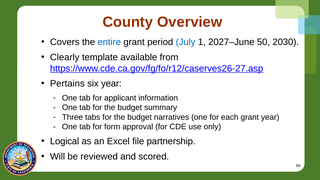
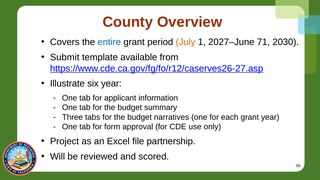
July colour: blue -> orange (186, 42)
50: 50 -> 71 (263, 42)
Clearly: Clearly -> Submit (65, 57)
Pertains: Pertains -> Illustrate (67, 84)
Logical: Logical -> Project (65, 141)
